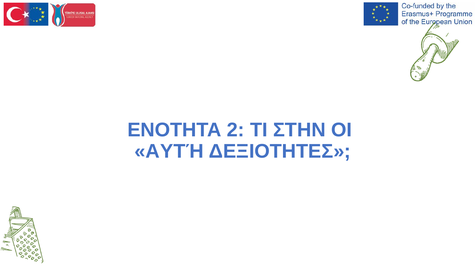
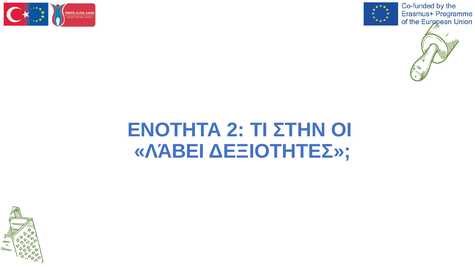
ΑΥΤΉ: ΑΥΤΉ -> ΛΆΒΕΙ (169, 152)
